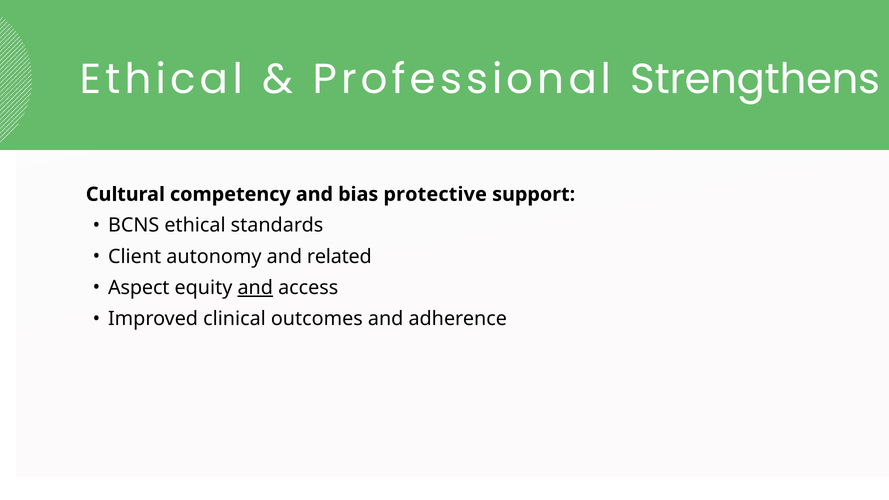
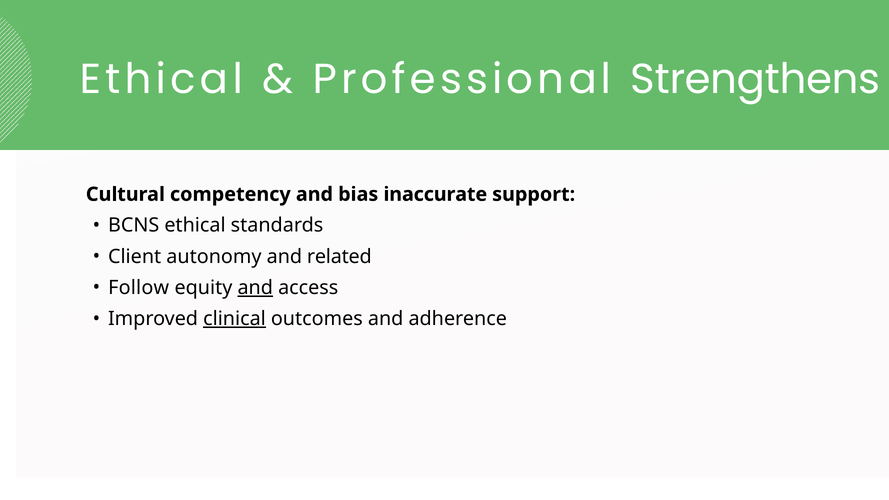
protective: protective -> inaccurate (435, 194)
Aspect: Aspect -> Follow (139, 288)
clinical underline: none -> present (235, 319)
